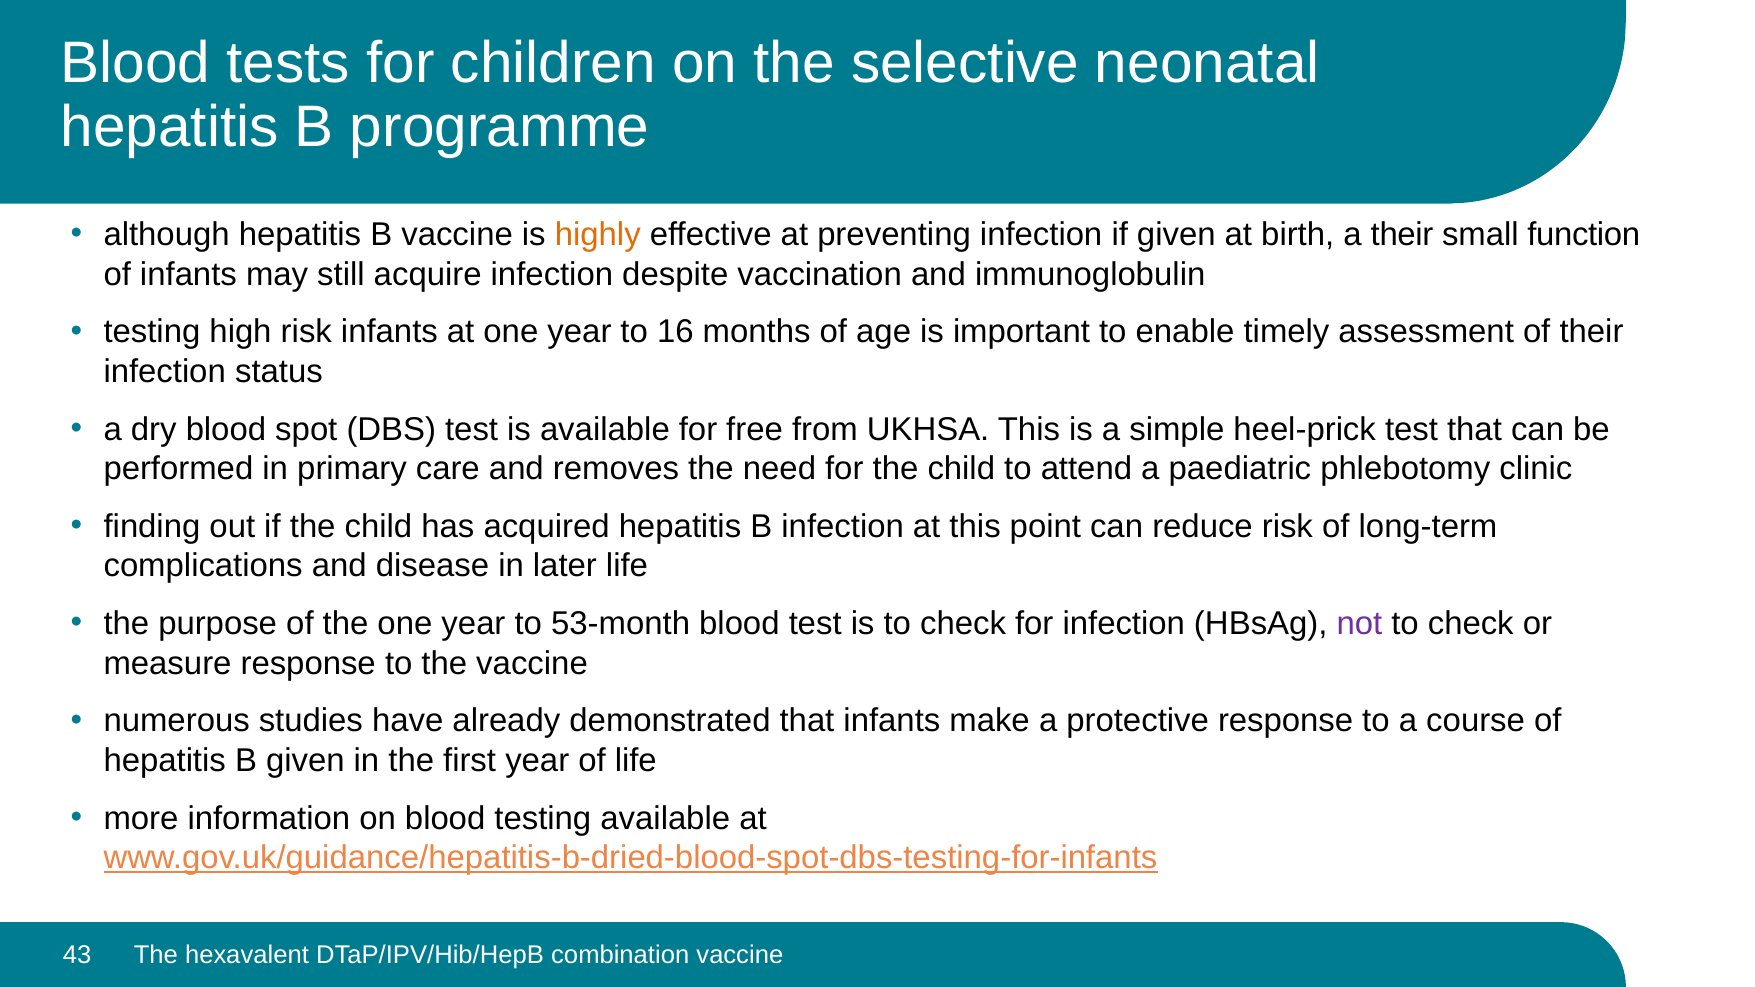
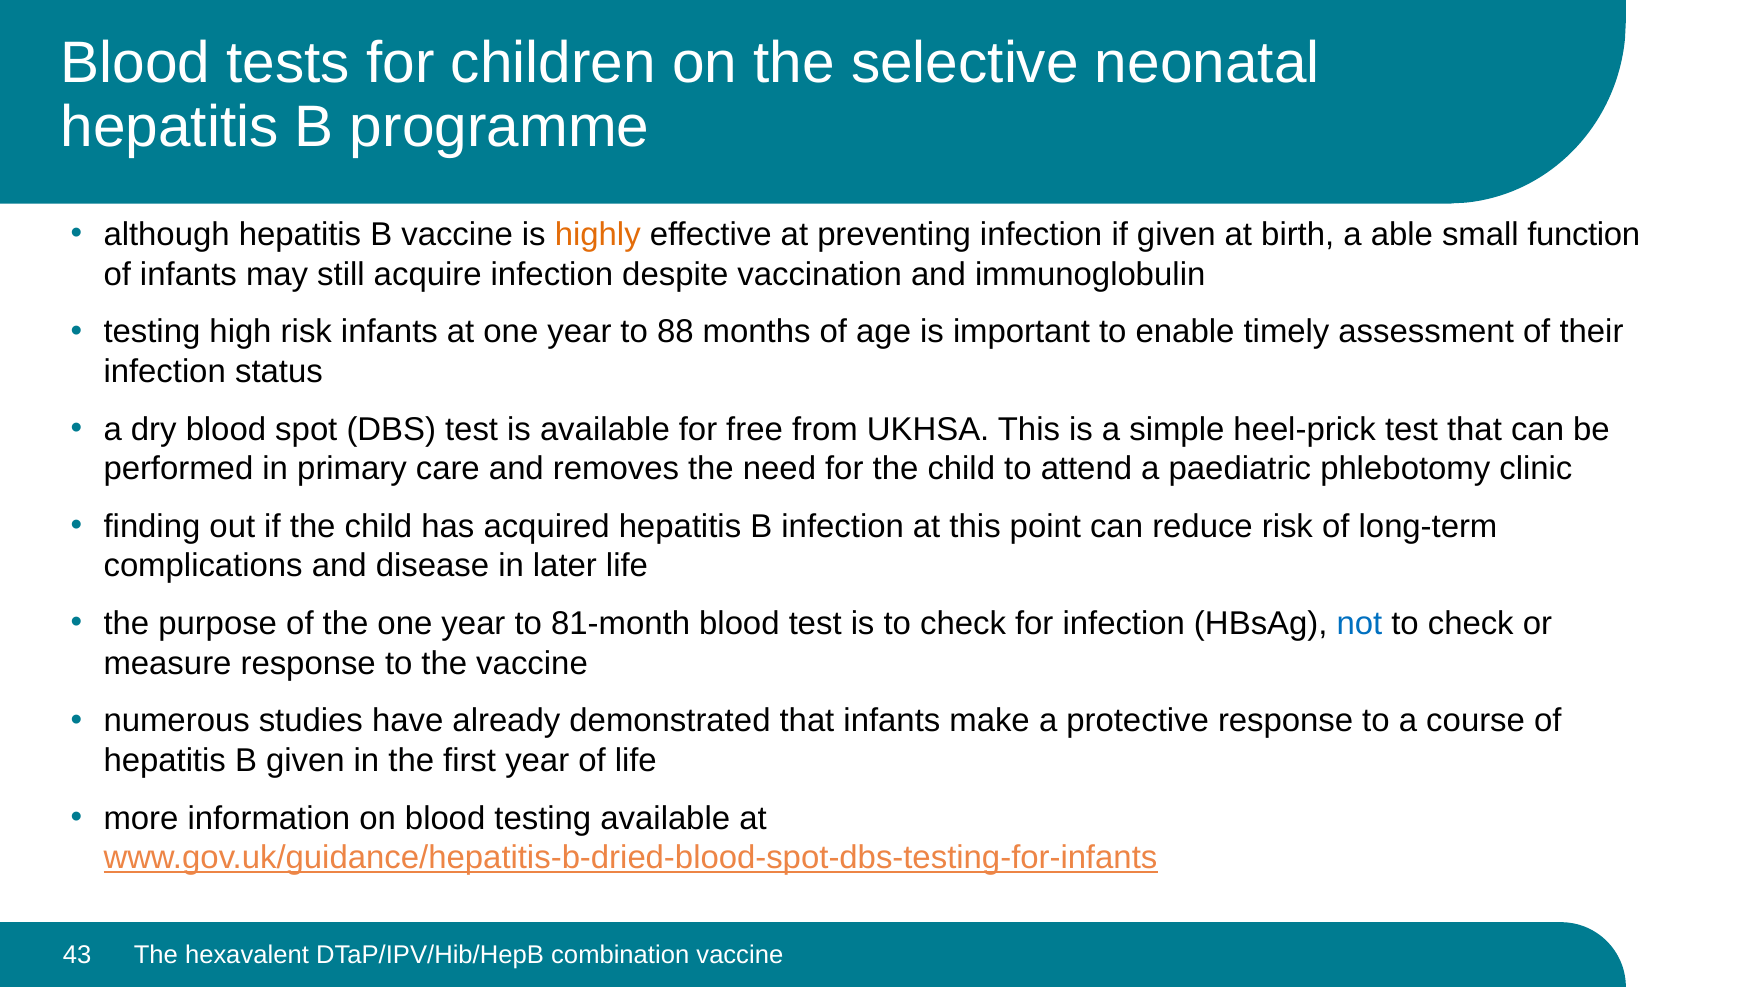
a their: their -> able (1402, 235)
16: 16 -> 88 (675, 332)
53-month: 53-month -> 81-month (621, 624)
not colour: purple -> blue (1359, 624)
